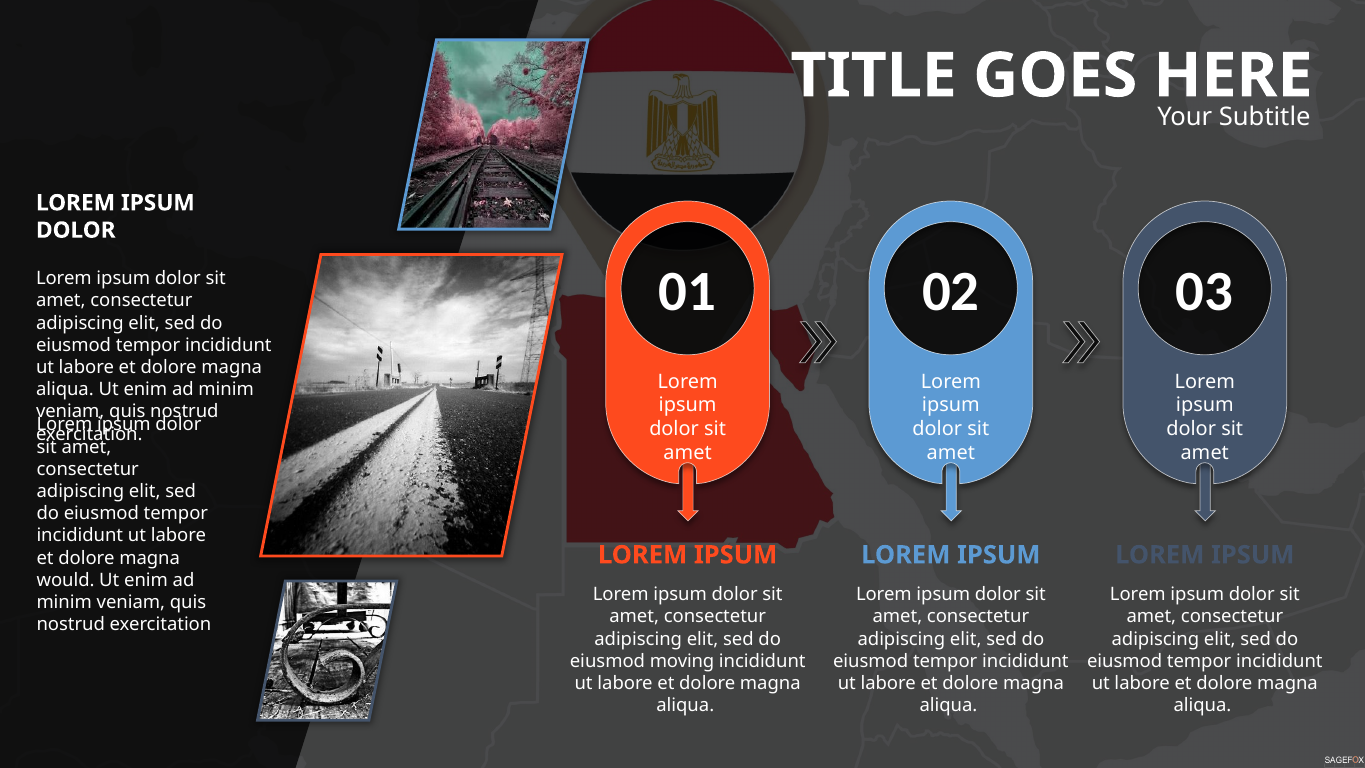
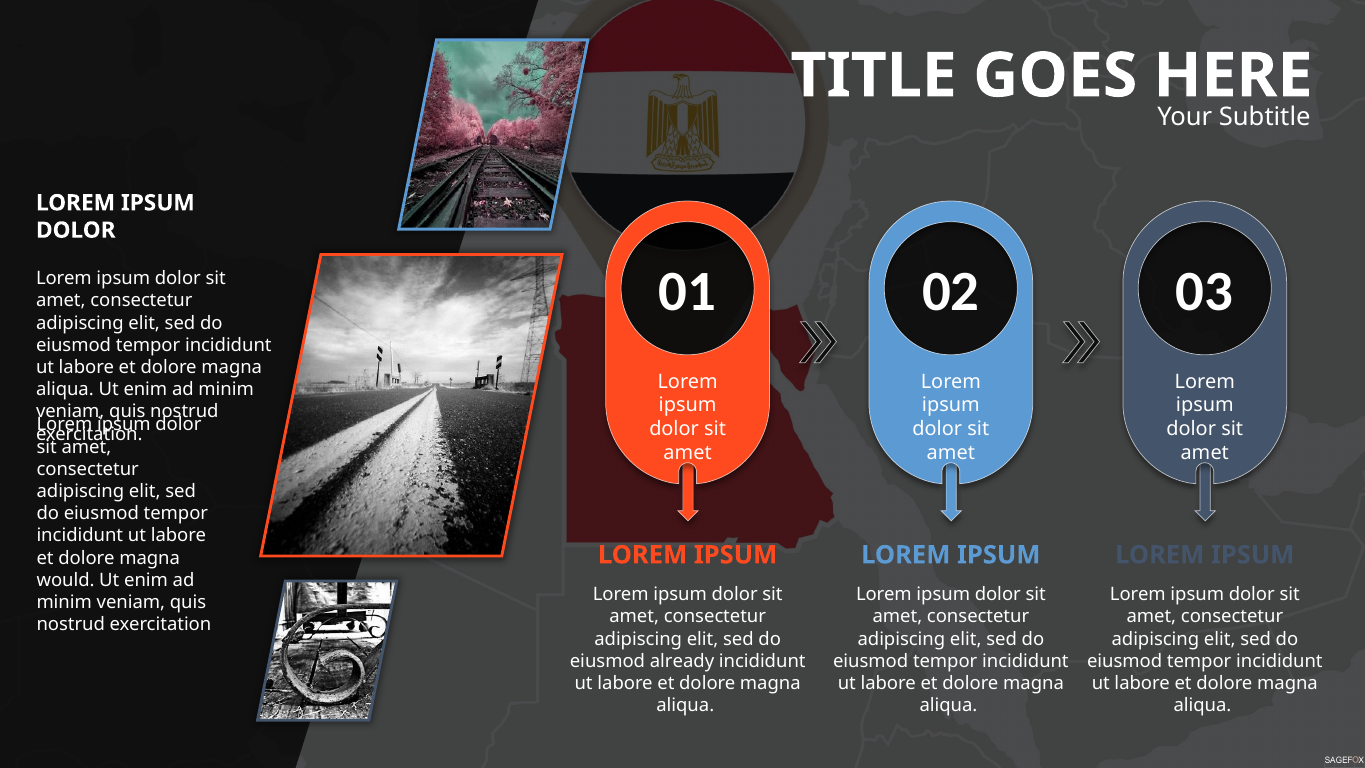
moving: moving -> already (682, 661)
